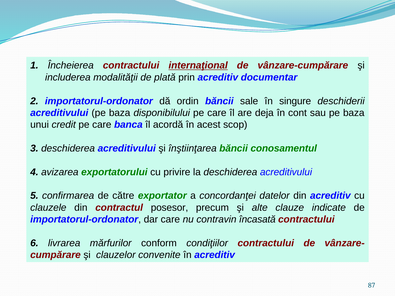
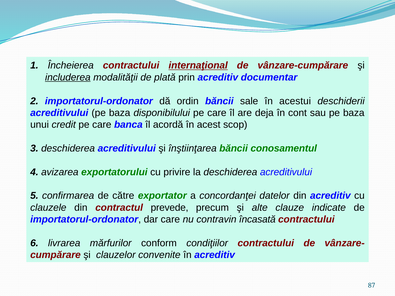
includerea underline: none -> present (68, 77)
singure: singure -> acestui (295, 101)
posesor: posesor -> prevede (170, 208)
